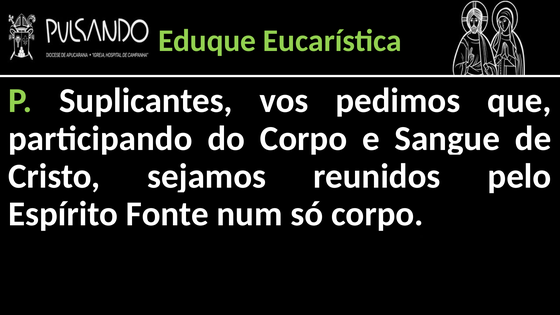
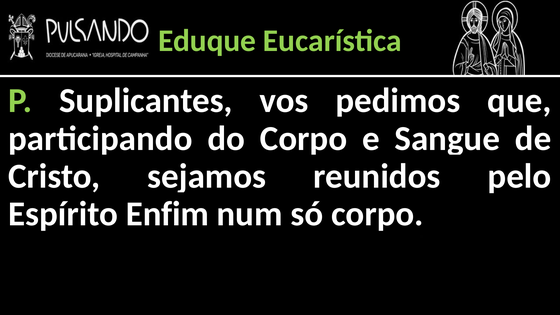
Fonte: Fonte -> Enfim (167, 214)
